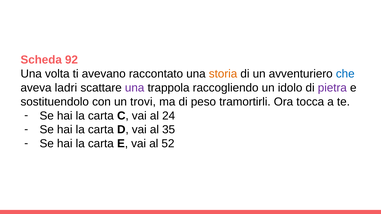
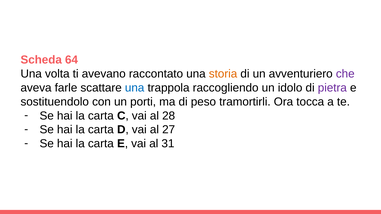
92: 92 -> 64 (71, 60)
che colour: blue -> purple (345, 74)
ladri: ladri -> farle (66, 88)
una colour: purple -> blue (135, 88)
trovi: trovi -> porti (143, 102)
24: 24 -> 28 (169, 116)
35: 35 -> 27 (169, 130)
52: 52 -> 31 (168, 144)
